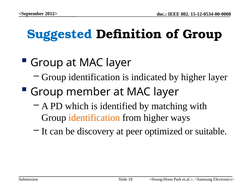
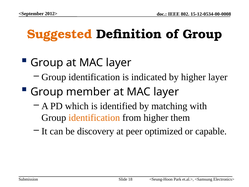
Suggested colour: blue -> orange (60, 34)
ways: ways -> them (180, 118)
suitable: suitable -> capable (211, 131)
